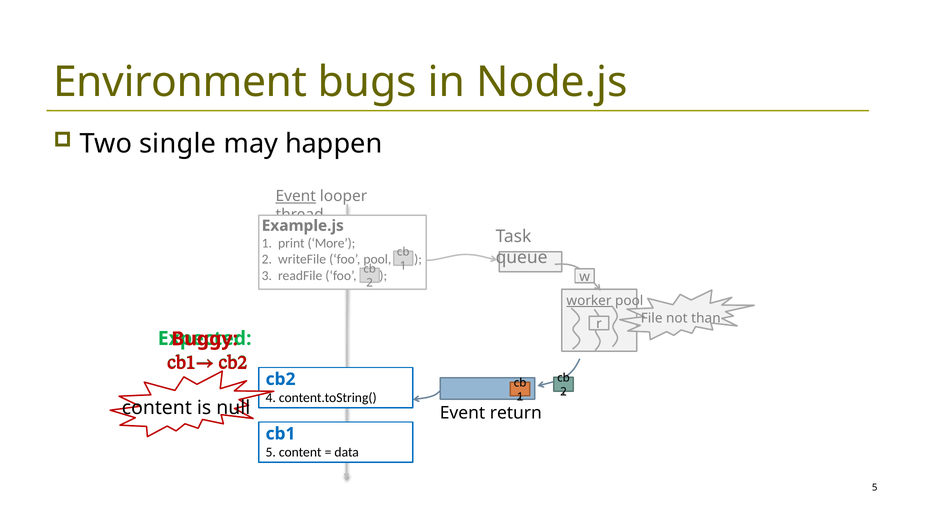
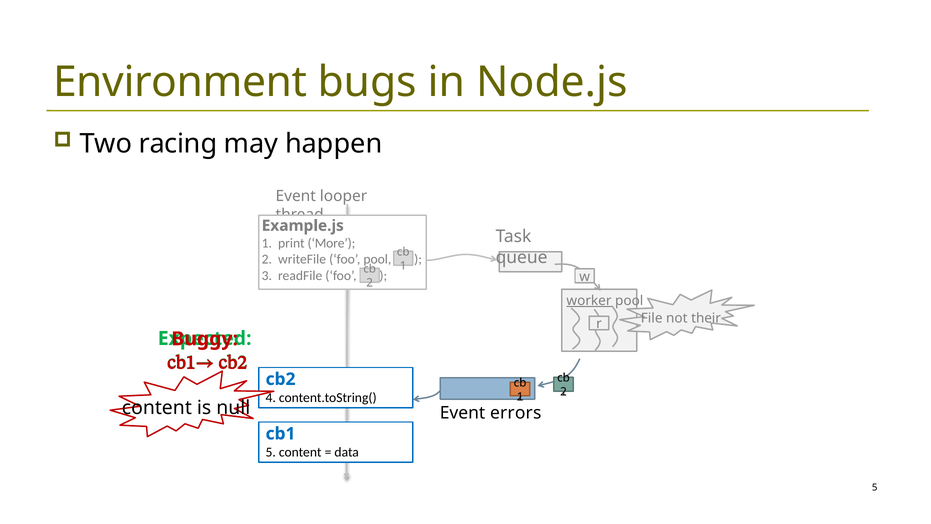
single: single -> racing (178, 144)
Event underline: present -> none (296, 196)
than: than -> their (706, 318)
return: return -> errors (516, 413)
